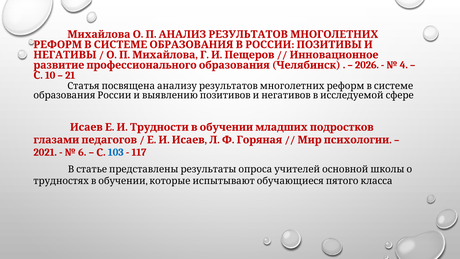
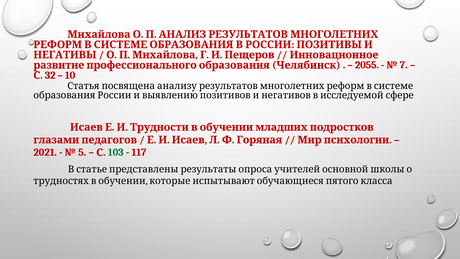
2026: 2026 -> 2055 (367, 65)
4: 4 -> 7 (404, 65)
10: 10 -> 32 (50, 75)
21: 21 -> 10 (70, 75)
6: 6 -> 5 (82, 152)
103 colour: blue -> green (116, 152)
